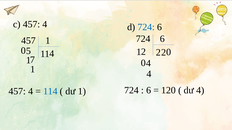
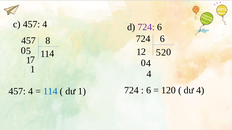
724 colour: blue -> purple (146, 27)
457 1: 1 -> 8 (48, 41)
4 1 2: 2 -> 5 (158, 53)
